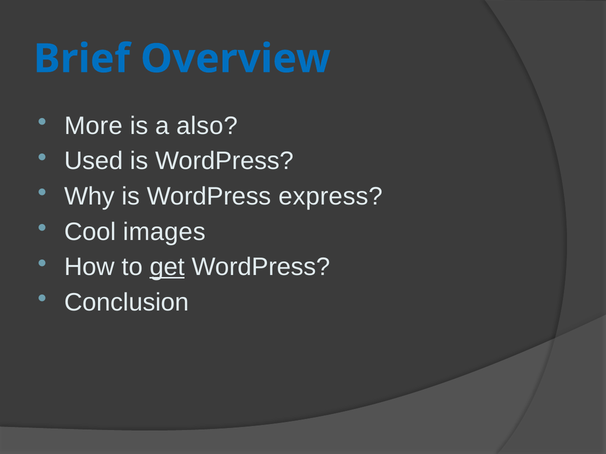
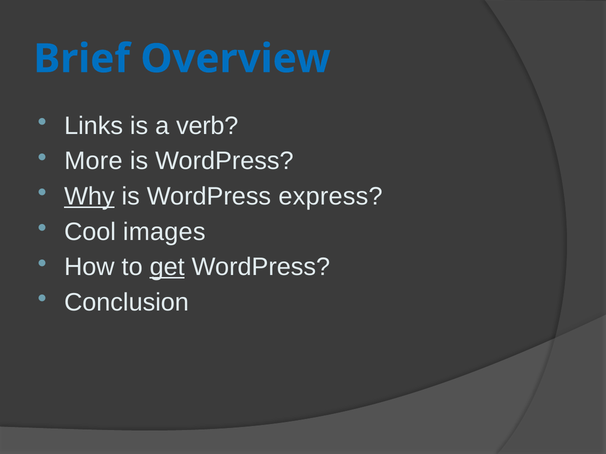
More: More -> Links (94, 126)
also: also -> verb (207, 126)
Used: Used -> More (93, 161)
Why underline: none -> present (89, 197)
